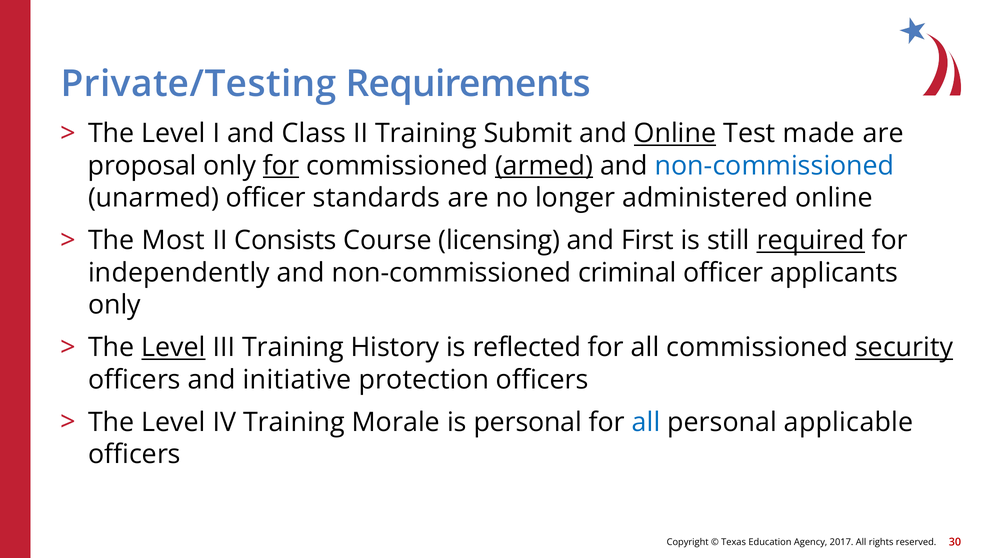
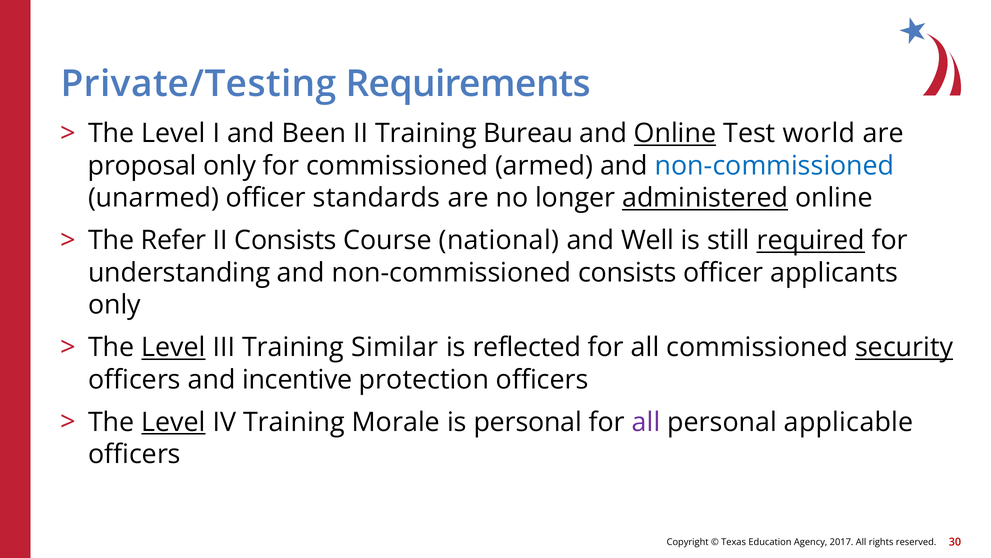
Class: Class -> Been (314, 133)
Submit: Submit -> Bureau (528, 133)
made: made -> world (819, 133)
for underline: present -> none (281, 166)
armed underline: present -> none (544, 166)
administered underline: none -> present (705, 198)
Most: Most -> Refer (174, 240)
licensing: licensing -> national (499, 240)
First: First -> Well (648, 240)
independently: independently -> understanding (179, 273)
non-commissioned criminal: criminal -> consists (627, 273)
History: History -> Similar (395, 347)
initiative: initiative -> incentive (297, 379)
Level underline: none -> present (173, 422)
all colour: blue -> purple (646, 422)
